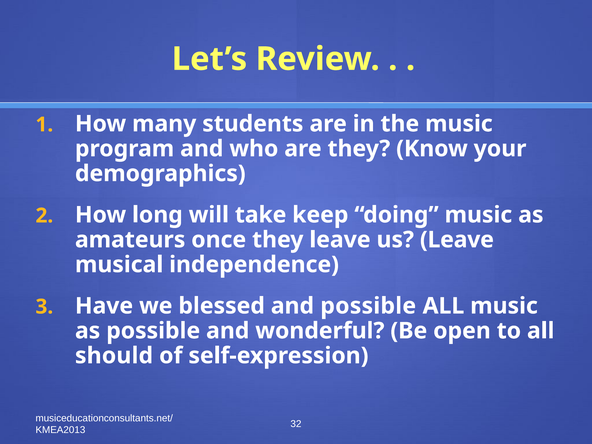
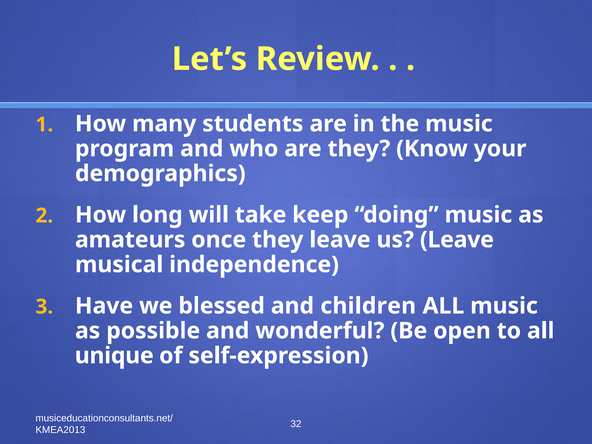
and possible: possible -> children (368, 306)
should: should -> unique (114, 356)
